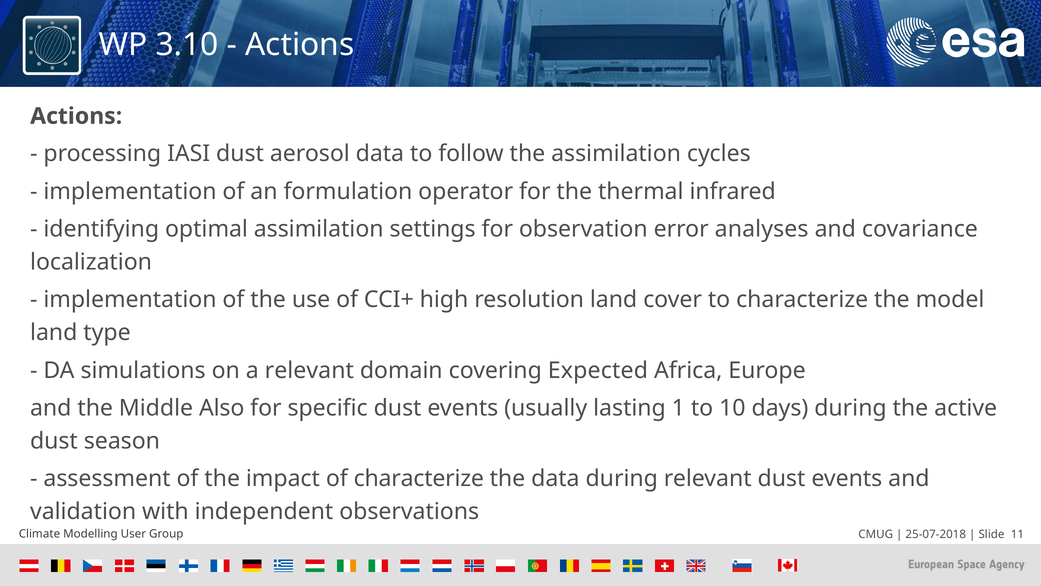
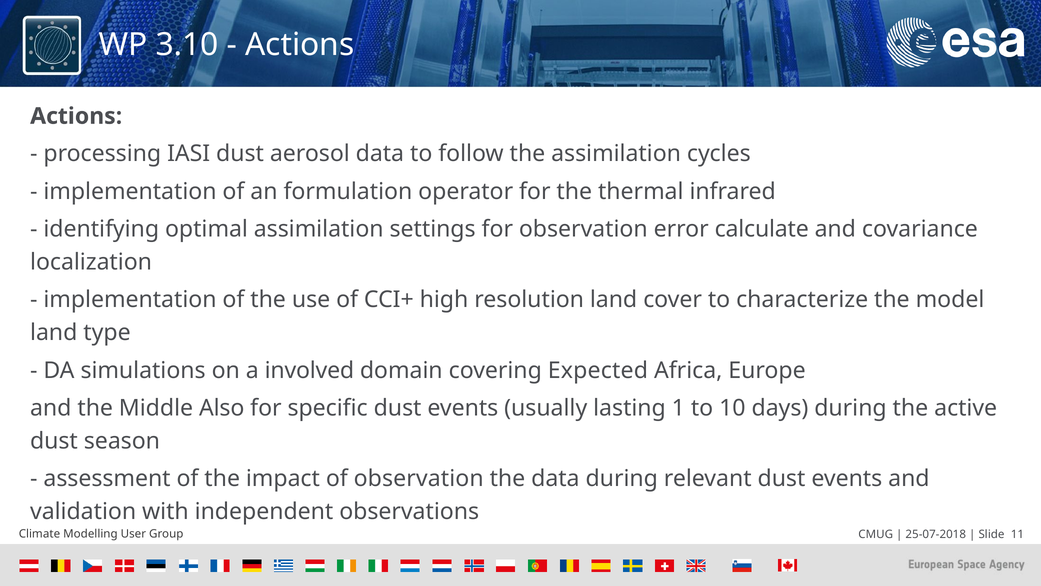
analyses: analyses -> calculate (762, 229)
a relevant: relevant -> involved (309, 370)
of characterize: characterize -> observation (419, 478)
